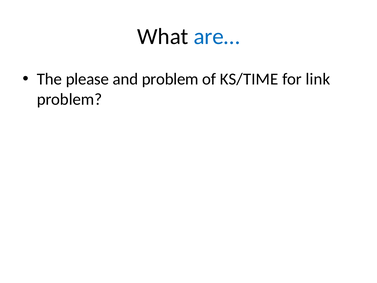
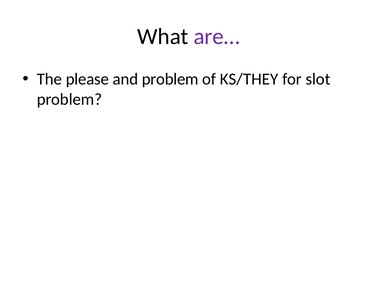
are… colour: blue -> purple (217, 36)
KS/TIME: KS/TIME -> KS/THEY (249, 79)
link: link -> slot (318, 79)
